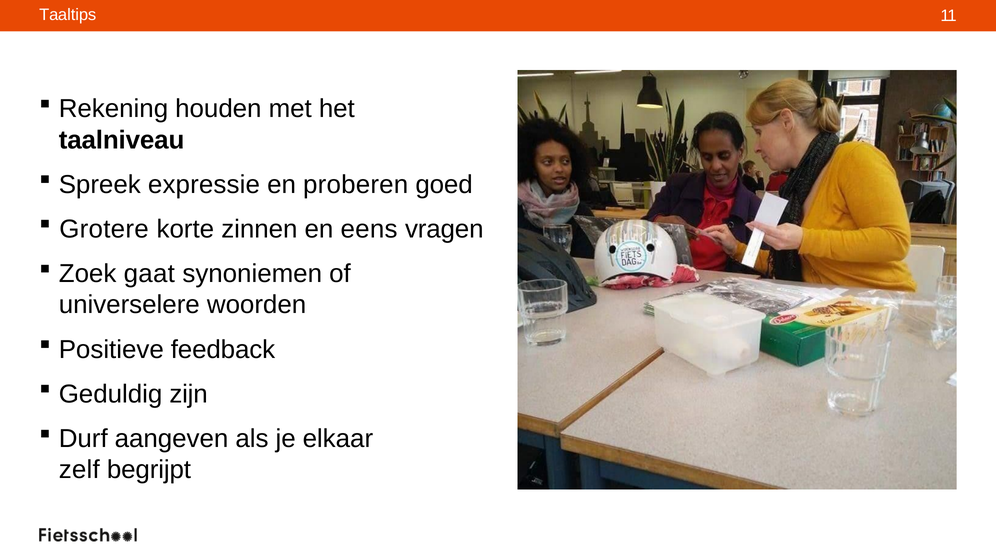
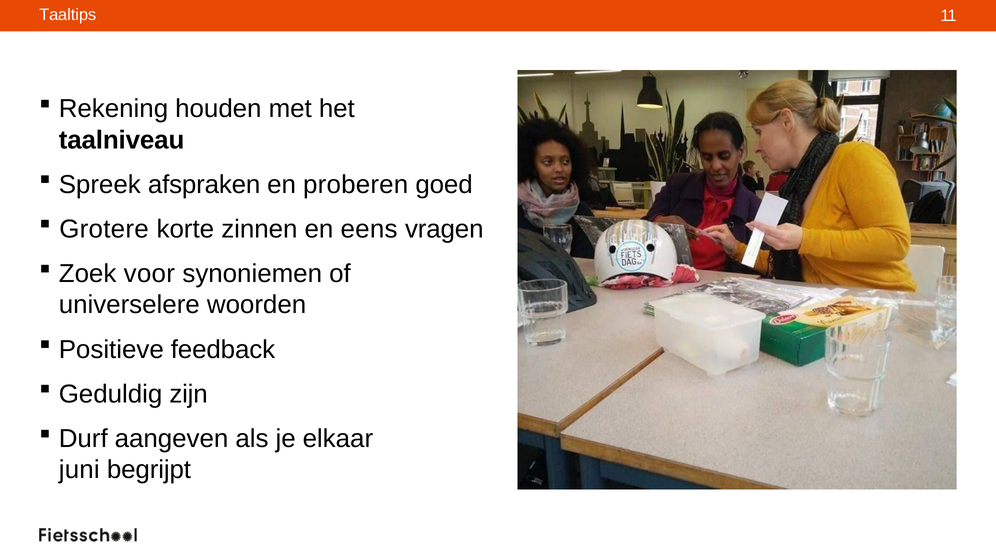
expressie: expressie -> afspraken (204, 185)
gaat: gaat -> voor (149, 274)
zelf: zelf -> juni (79, 470)
